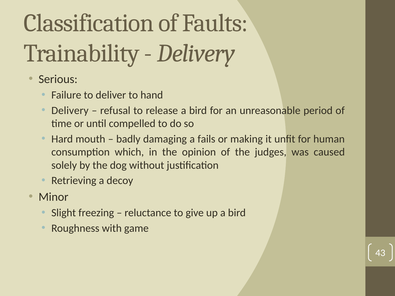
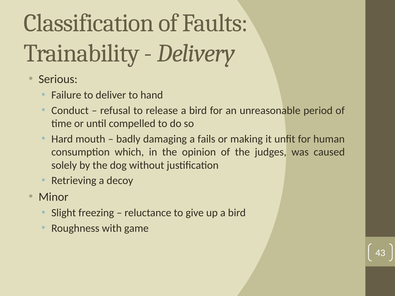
Delivery: Delivery -> Conduct (70, 110)
